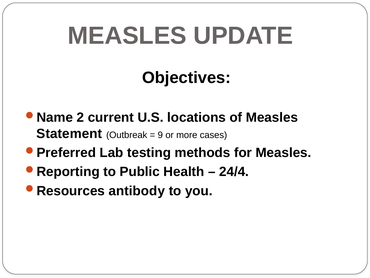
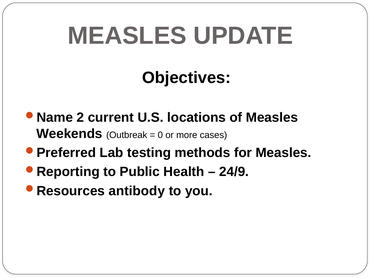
Statement: Statement -> Weekends (69, 133)
9: 9 -> 0 (160, 135)
24/4: 24/4 -> 24/9 (234, 172)
